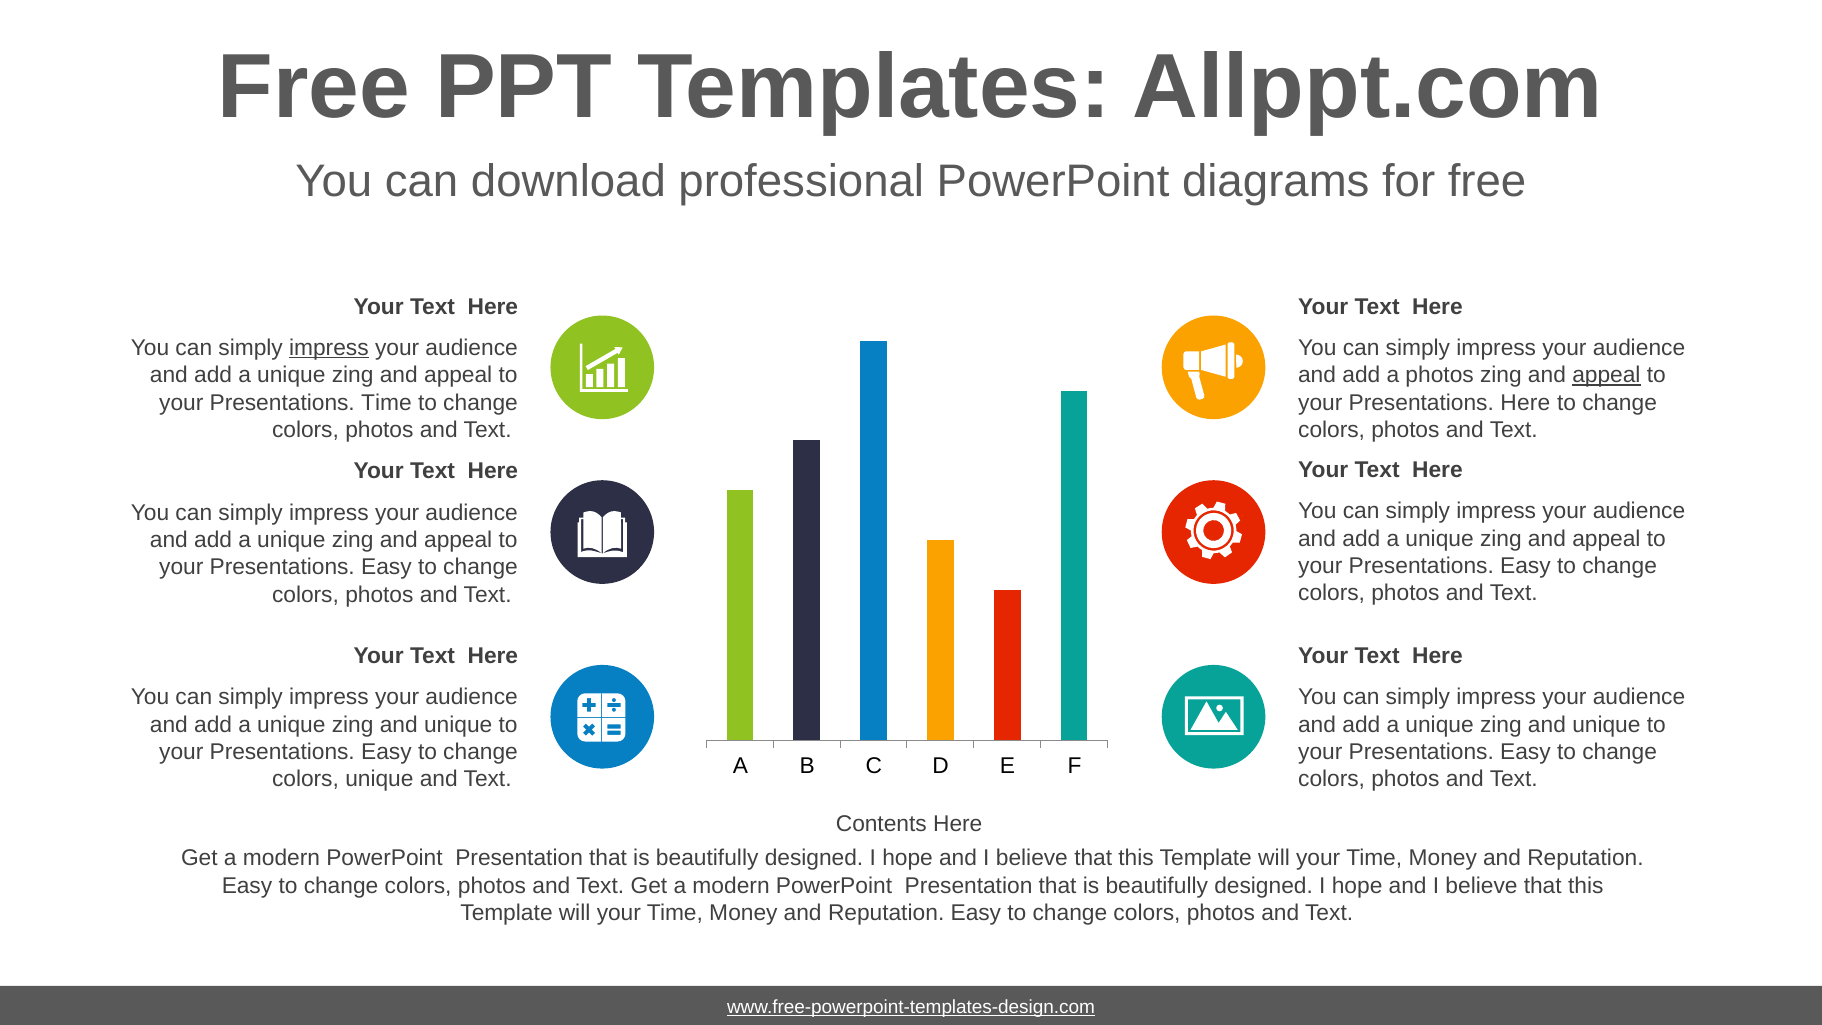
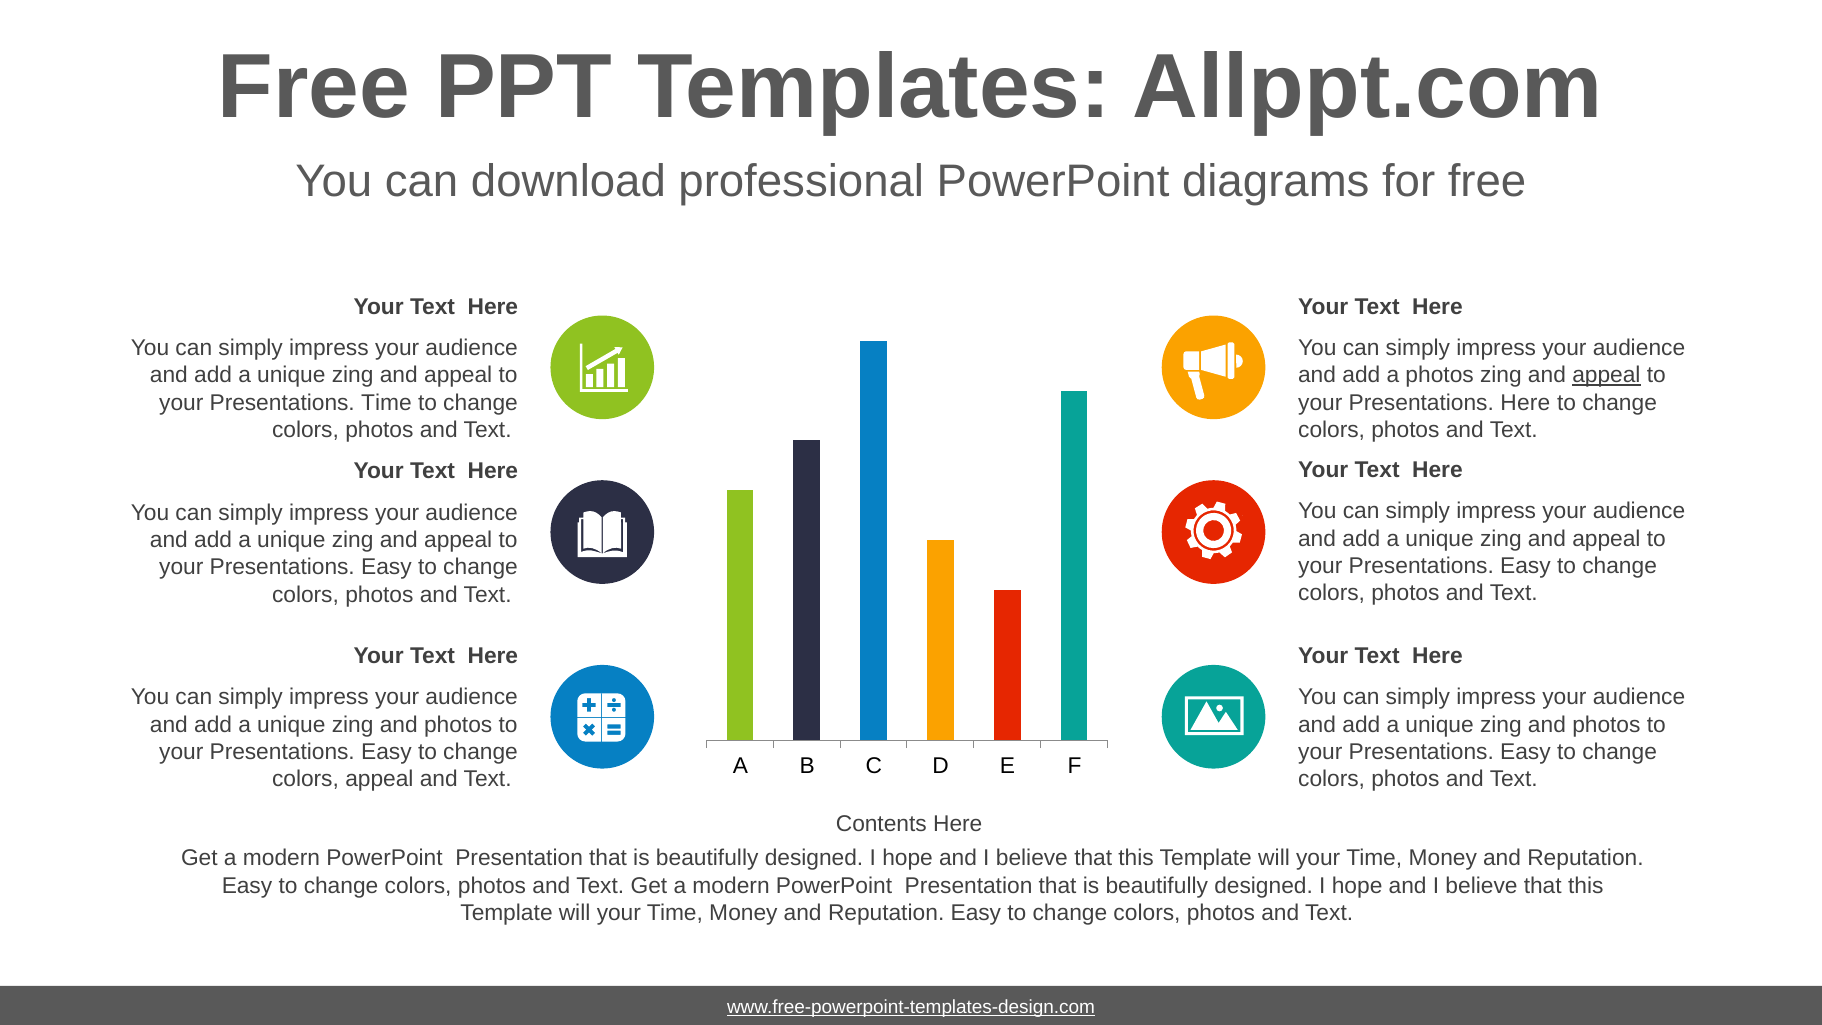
impress underline: present -> none (329, 348)
unique: unique -> photos (458, 725)
unique: unique -> photos (1606, 725)
colors unique: unique -> appeal (379, 779)
